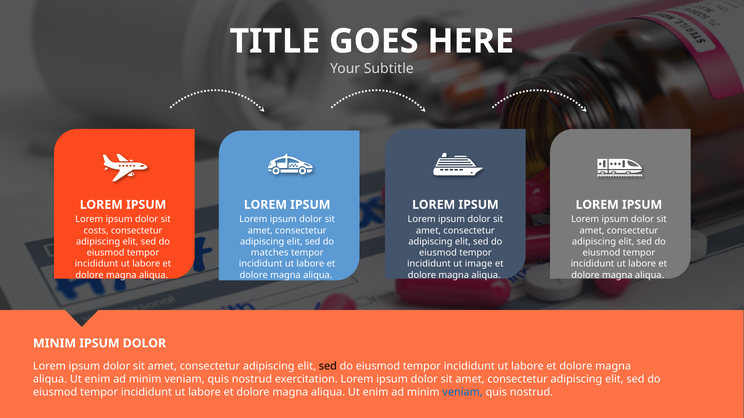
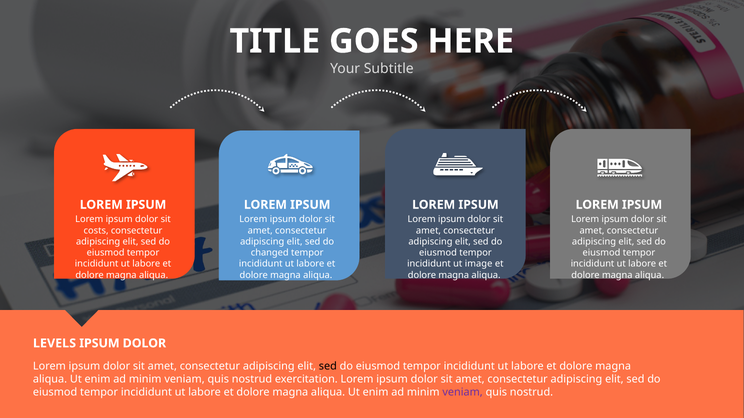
matches: matches -> changed (270, 253)
MINIM: MINIM -> LEVELS (55, 344)
veniam colour: blue -> purple (463, 393)
